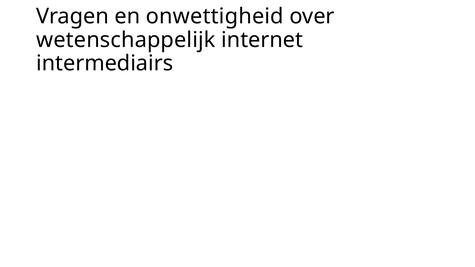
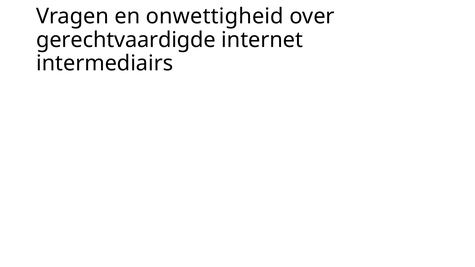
wetenschappelijk: wetenschappelijk -> gerechtvaardigde (126, 40)
